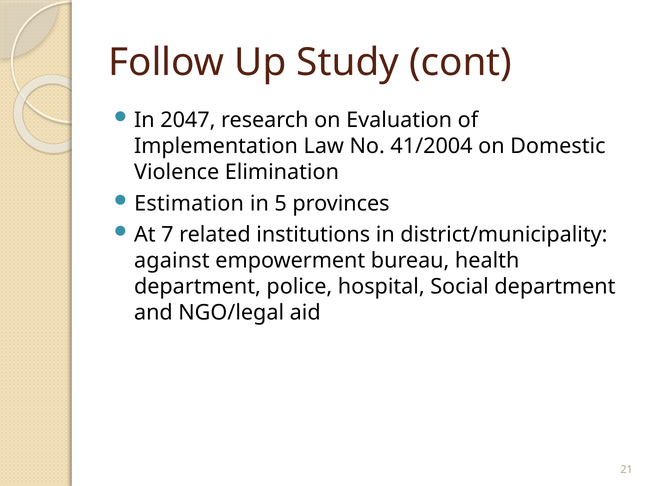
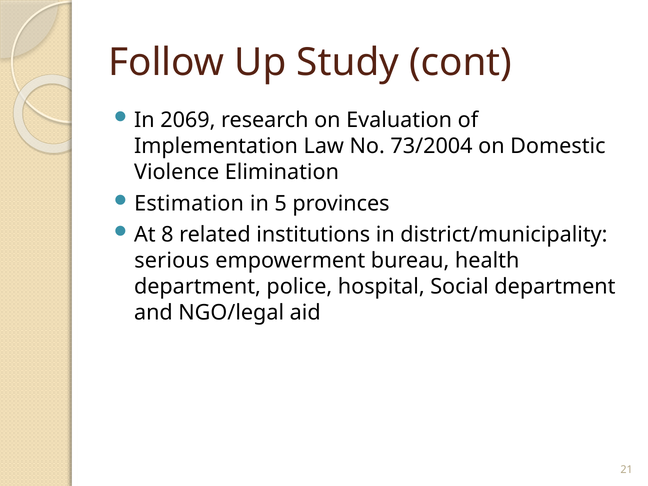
2047: 2047 -> 2069 (188, 120)
41/2004: 41/2004 -> 73/2004 (432, 146)
7: 7 -> 8 (167, 235)
against: against -> serious (172, 261)
